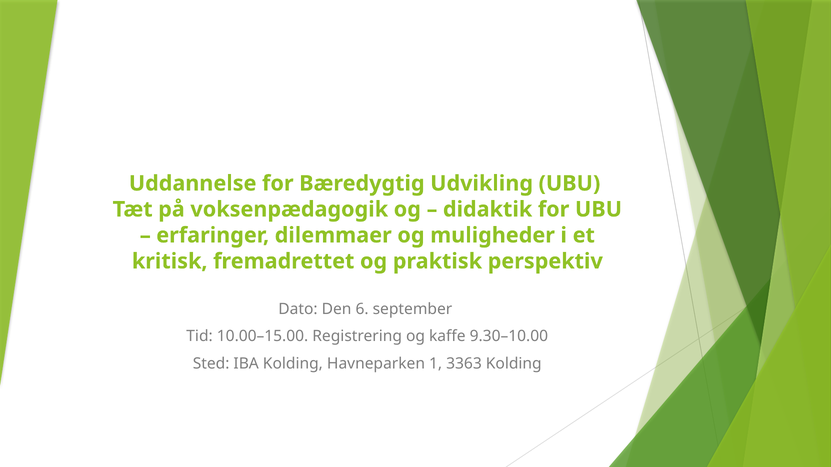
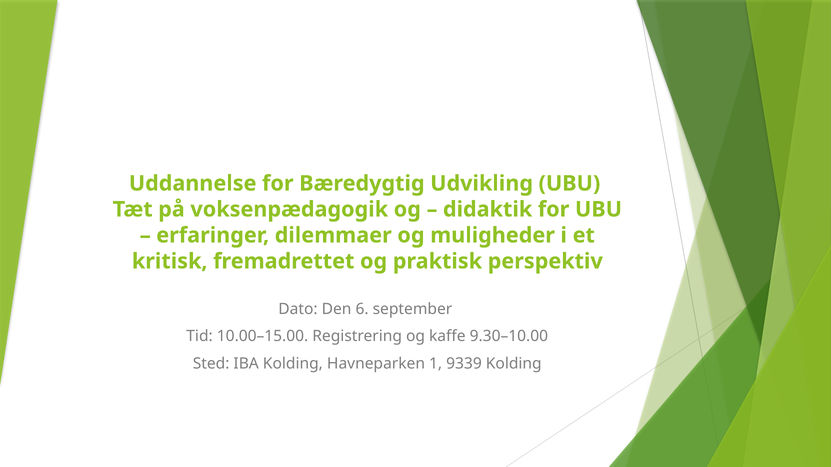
3363: 3363 -> 9339 (464, 364)
